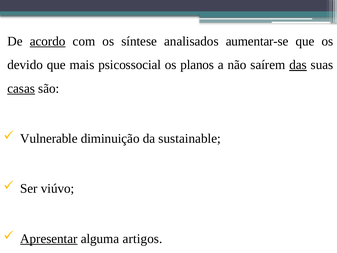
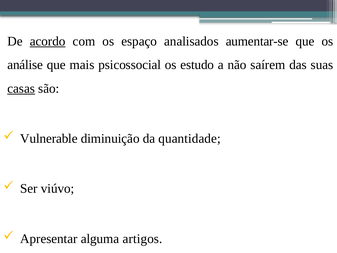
síntese: síntese -> espaço (139, 41)
devido: devido -> análise (25, 65)
planos: planos -> estudo (197, 65)
das underline: present -> none (298, 65)
sustainable: sustainable -> quantidade (190, 138)
Apresentar underline: present -> none (49, 238)
